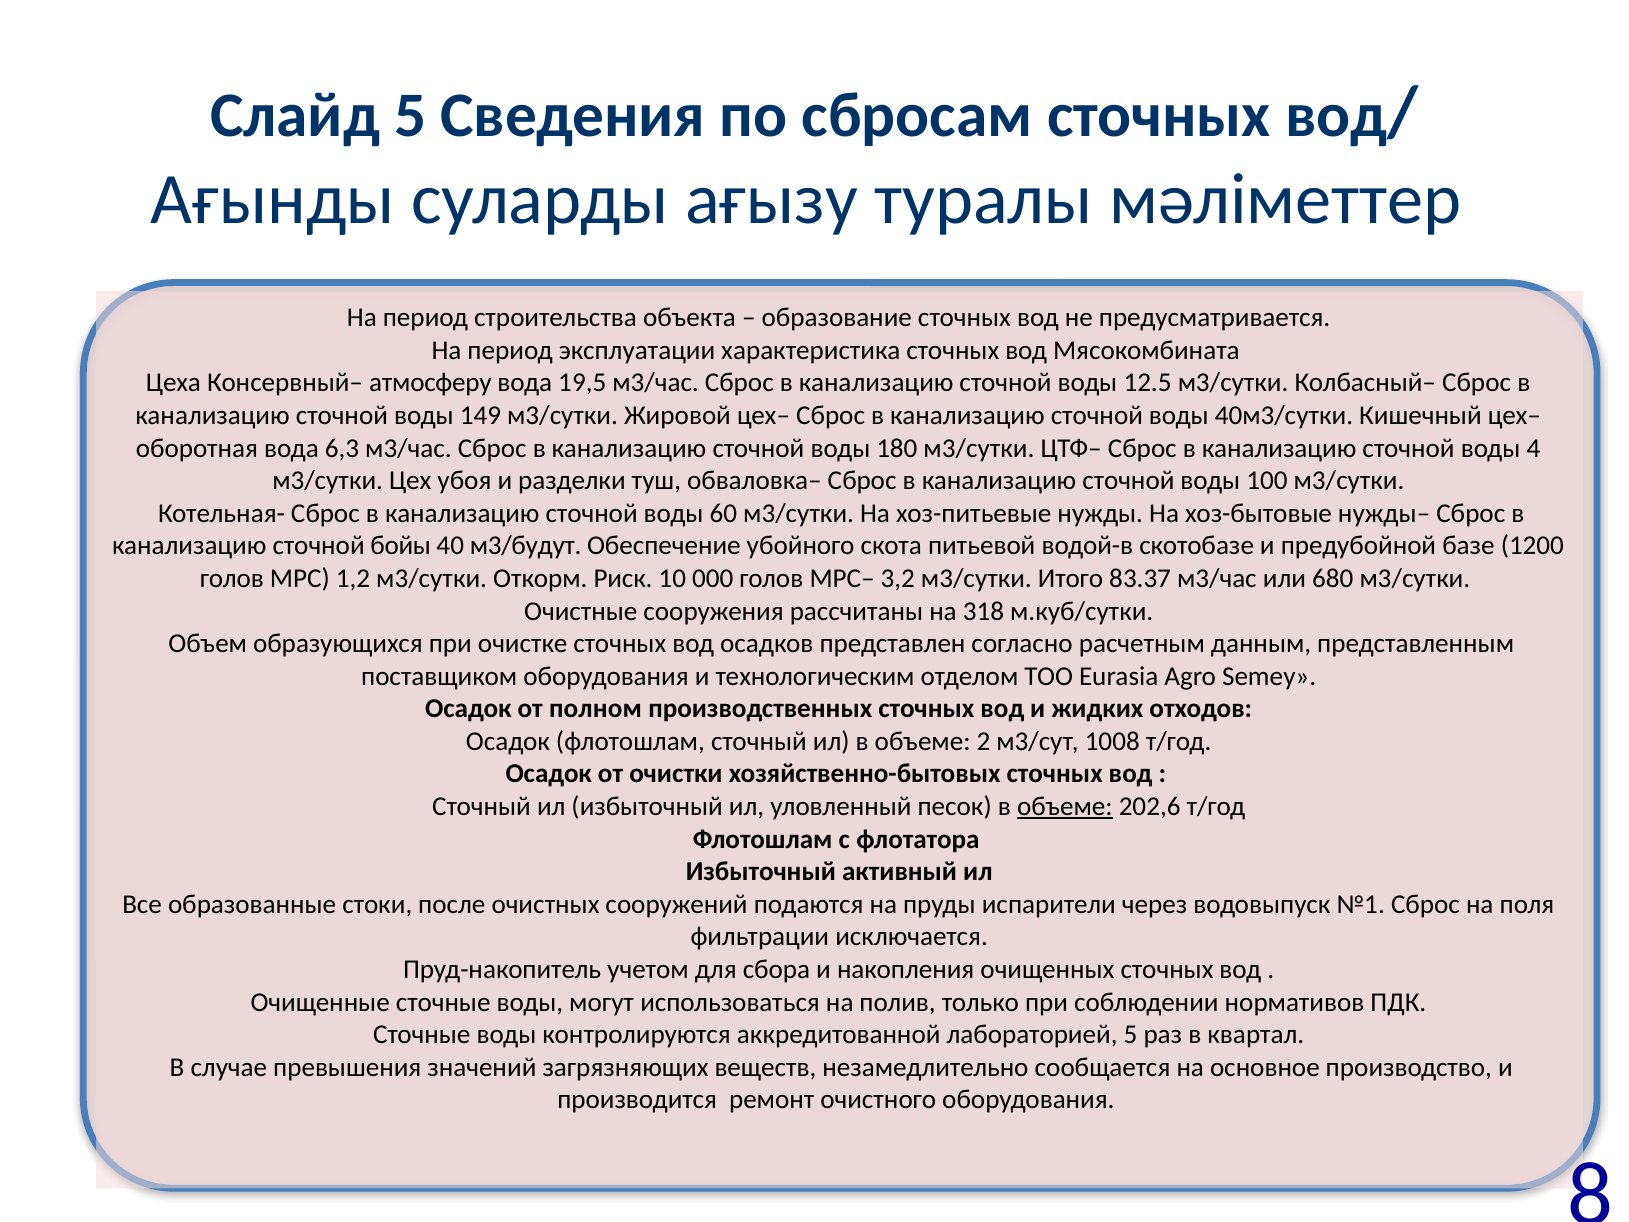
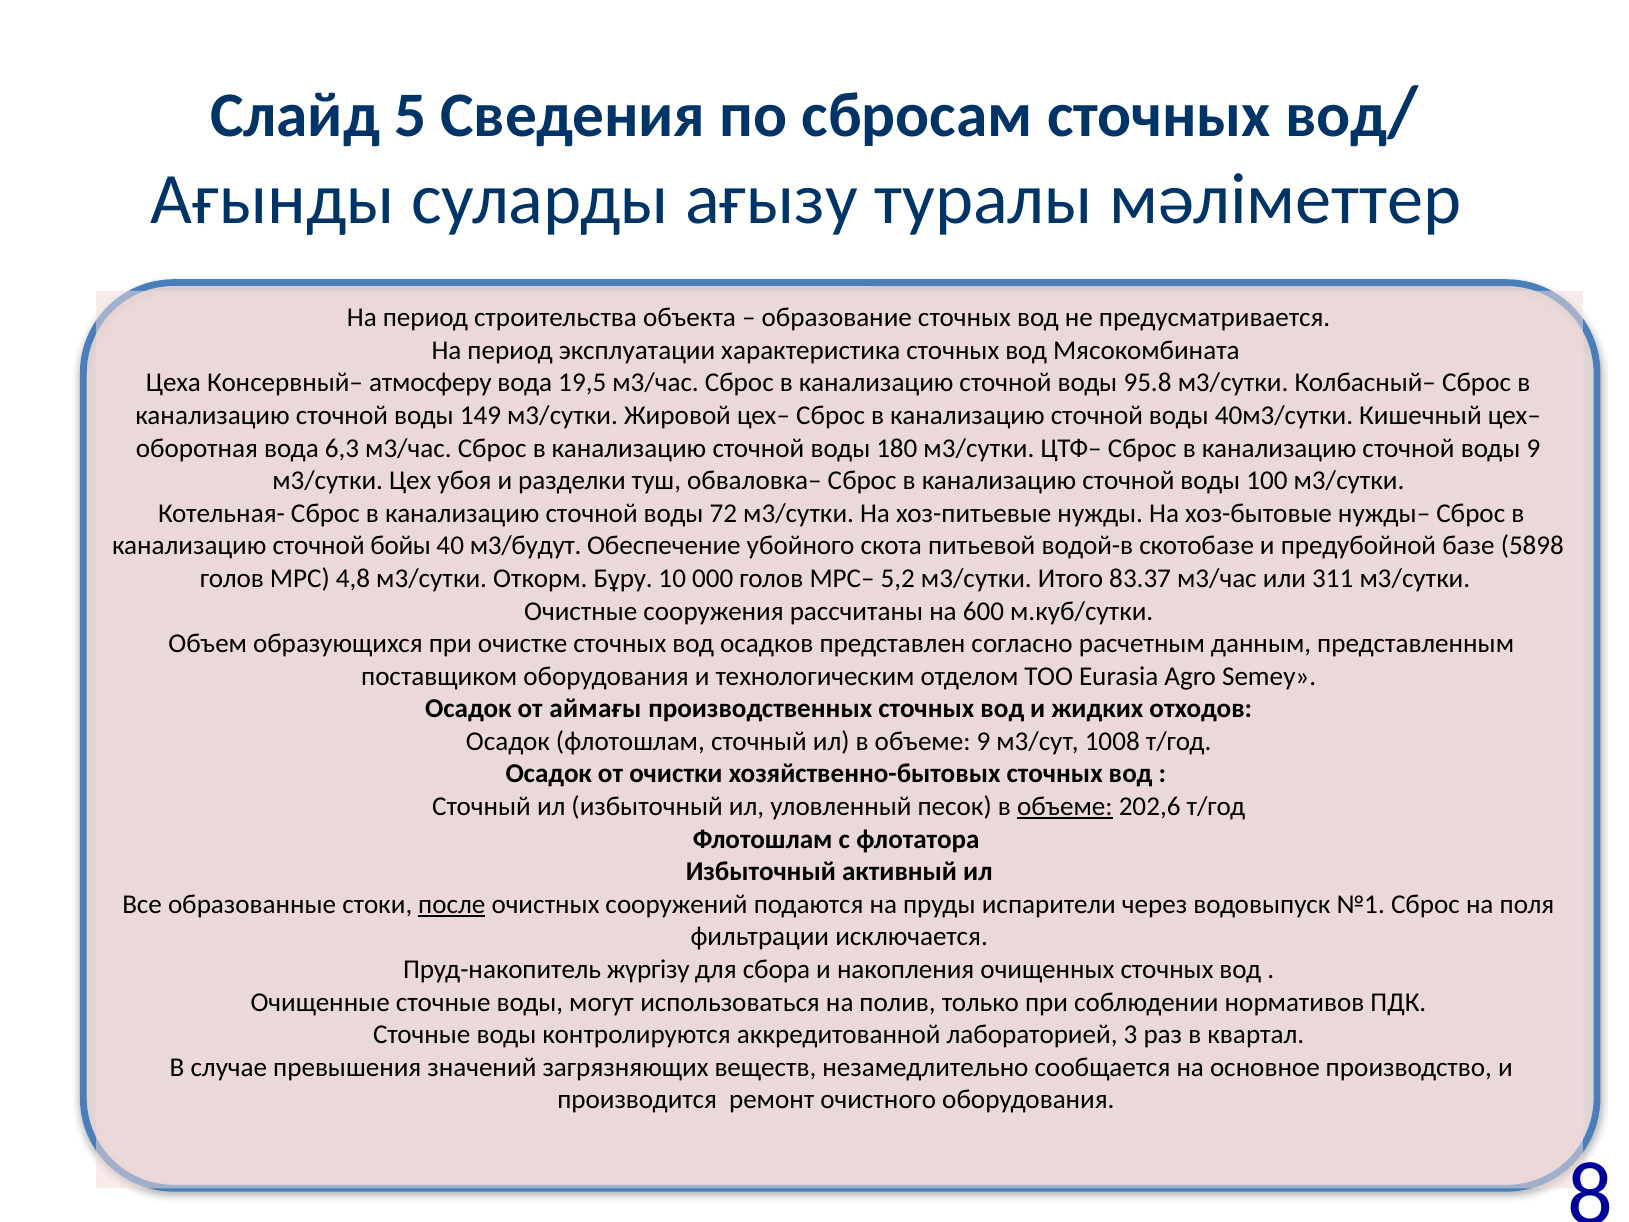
12.5: 12.5 -> 95.8 (1148, 383)
воды 4: 4 -> 9 (1533, 448)
60: 60 -> 72 (723, 513)
1200: 1200 -> 5898 (1532, 546)
1,2: 1,2 -> 4,8 (353, 578)
Риск: Риск -> Бұру (623, 578)
3,2: 3,2 -> 5,2 (898, 578)
680: 680 -> 311 (1333, 578)
318: 318 -> 600 (984, 611)
полном: полном -> аймағы (595, 709)
объеме 2: 2 -> 9 (983, 741)
после underline: none -> present (452, 904)
учетом: учетом -> жүргізу (648, 969)
лабораторией 5: 5 -> 3 (1131, 1035)
